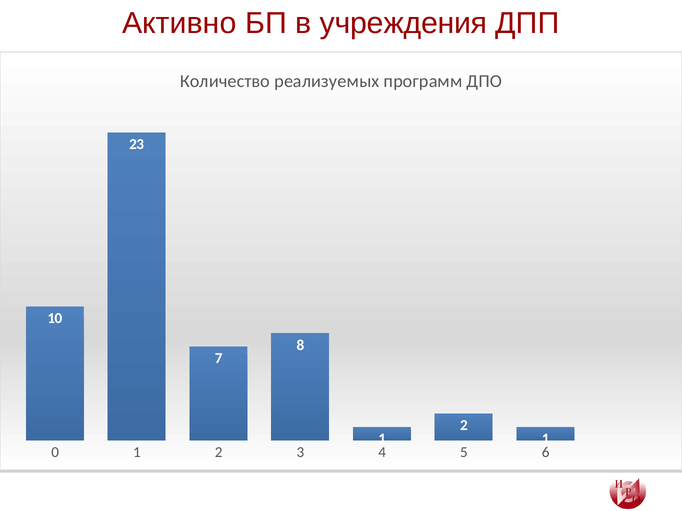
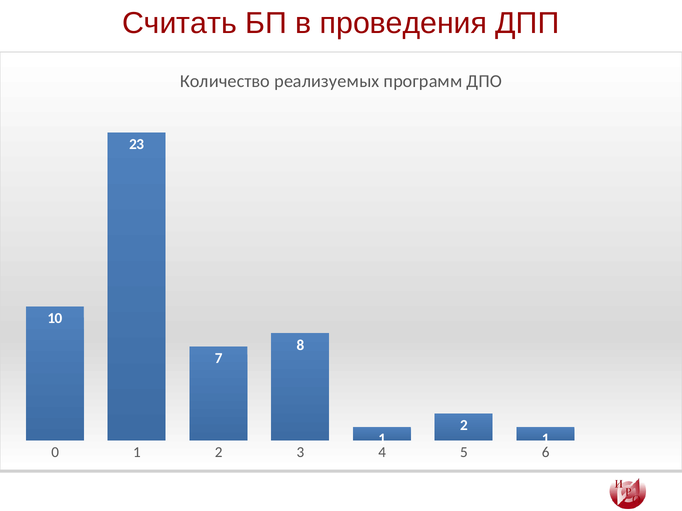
Активно: Активно -> Считать (179, 23)
учреждения: учреждения -> проведения (403, 23)
